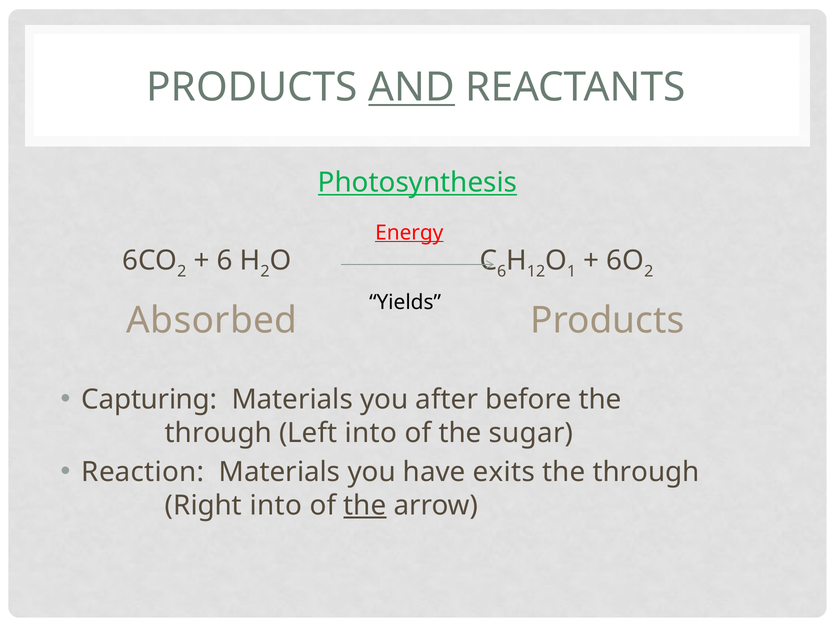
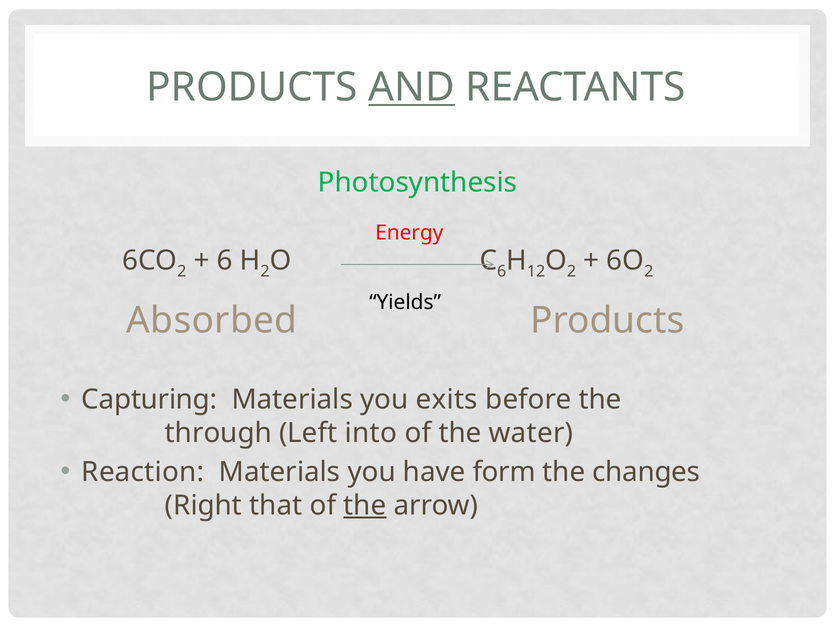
Photosynthesis underline: present -> none (418, 183)
Energy underline: present -> none (409, 233)
1: 1 -> 2 (572, 272)
after: after -> exits (447, 400)
sugar: sugar -> water (531, 433)
exits: exits -> form (504, 472)
through: through -> changes (646, 472)
Right into: into -> that (276, 506)
